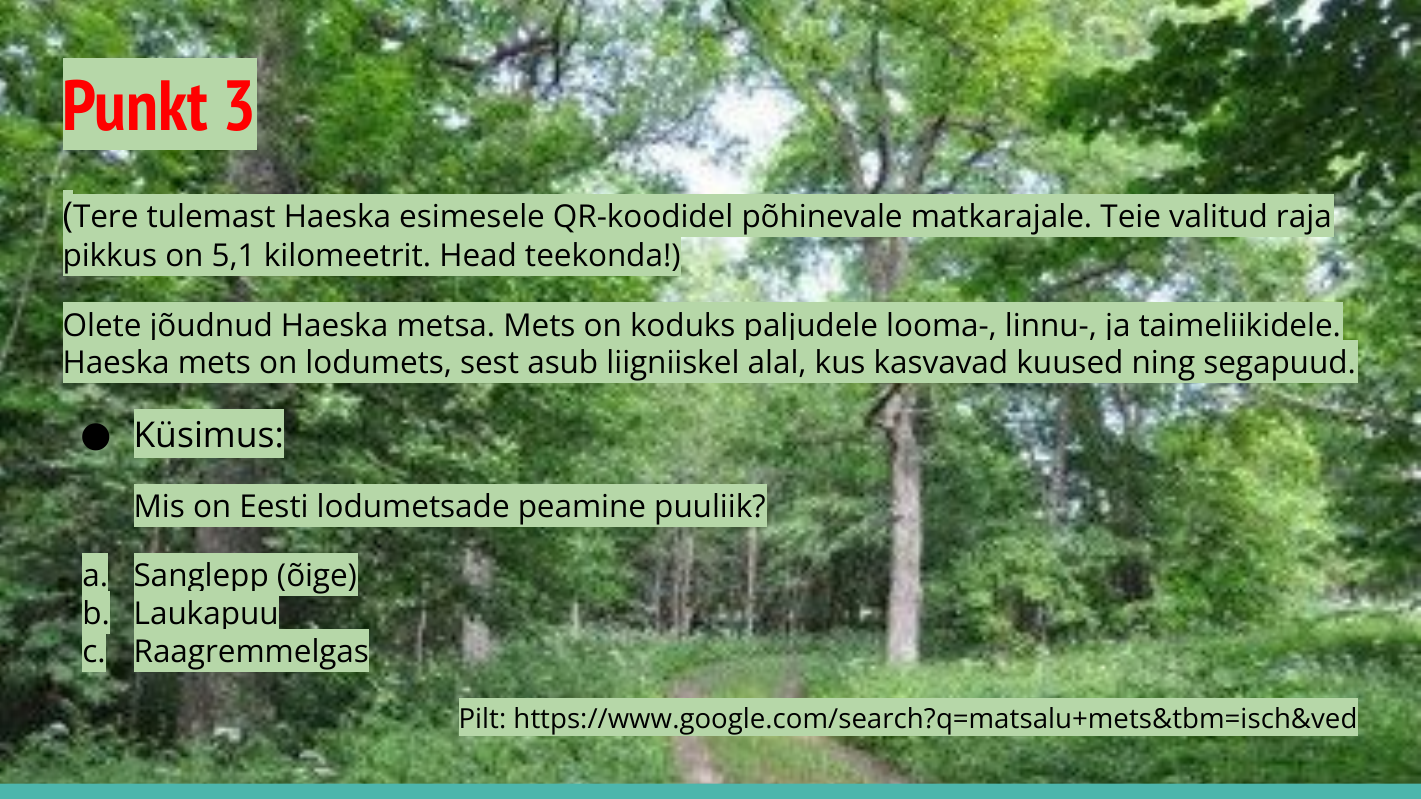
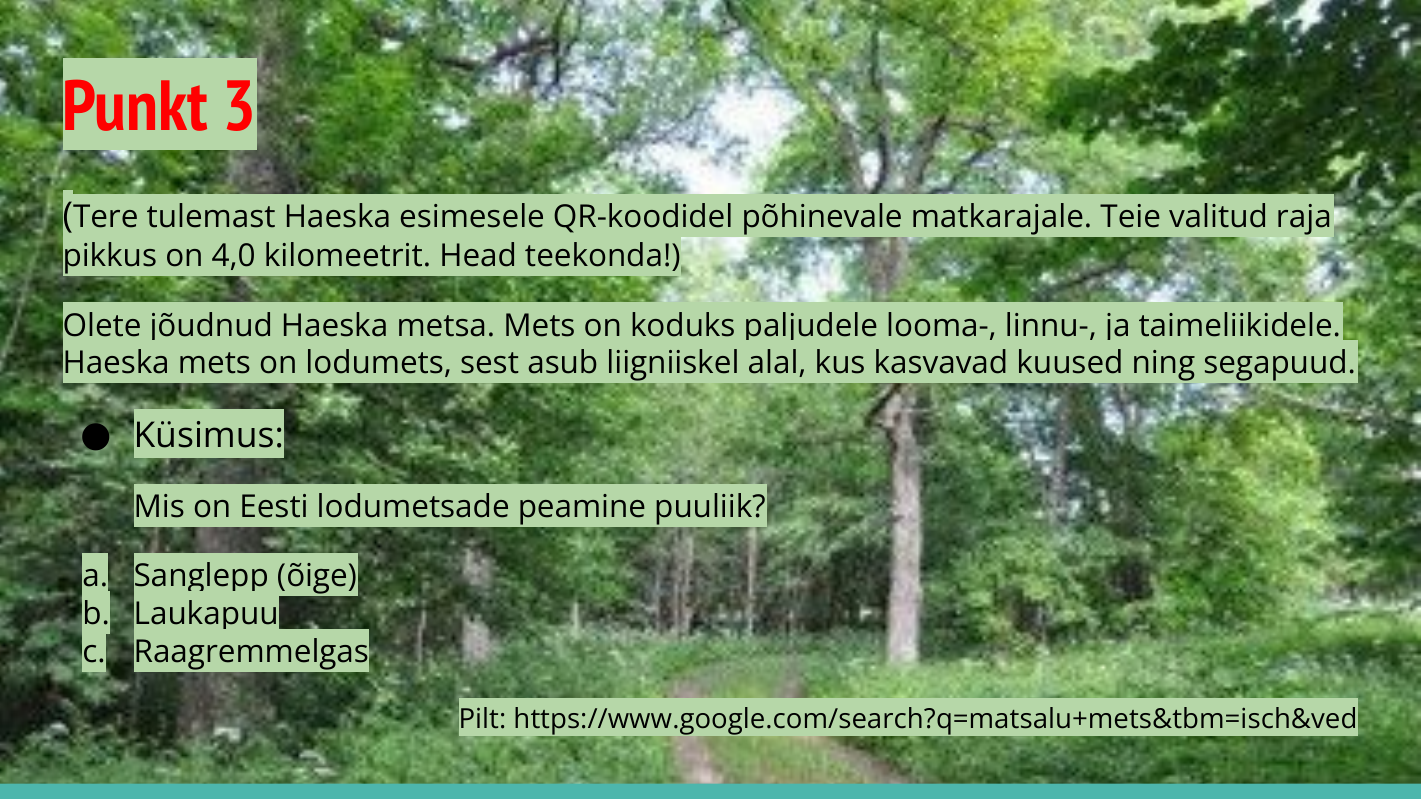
5,1: 5,1 -> 4,0 (234, 256)
